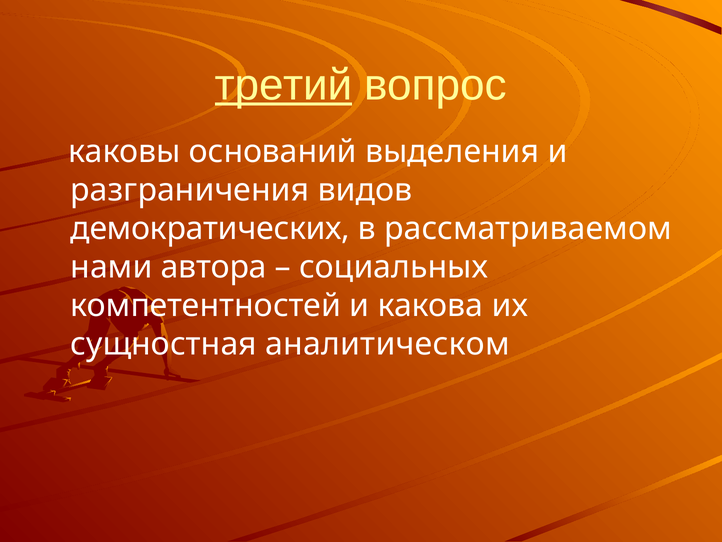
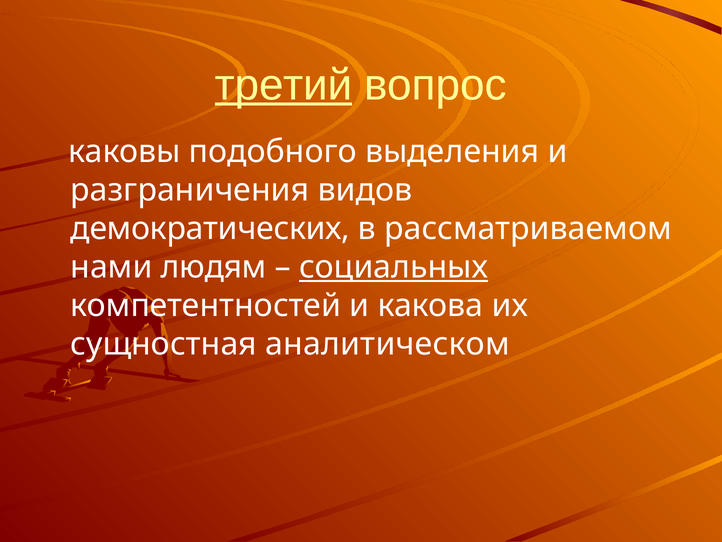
оснований: оснований -> подобного (273, 151)
автора: автора -> людям (214, 267)
социальных underline: none -> present (393, 267)
